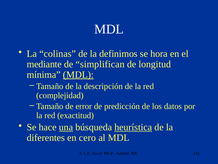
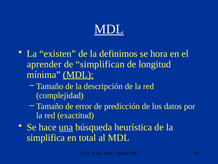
MDL underline: none -> present (109, 29)
colinas: colinas -> existen (58, 53)
mediante: mediante -> aprender (44, 64)
heurística underline: present -> none (133, 127)
diferentes: diferentes -> simplifica (46, 137)
cero: cero -> total (87, 137)
